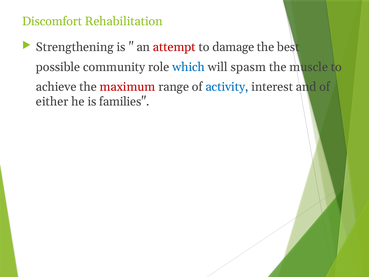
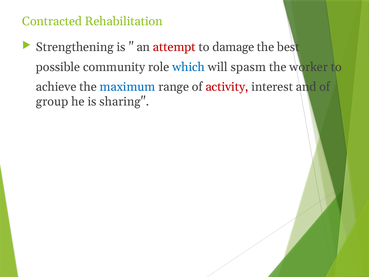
Discomfort: Discomfort -> Contracted (52, 21)
muscle: muscle -> worker (309, 67)
maximum colour: red -> blue (128, 87)
activity colour: blue -> red (227, 87)
either: either -> group (52, 102)
families: families -> sharing (124, 102)
